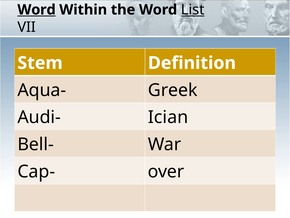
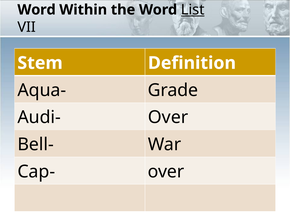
Word underline: present -> none (37, 10)
Greek: Greek -> Grade (173, 90)
Audi- Ician: Ician -> Over (168, 117)
